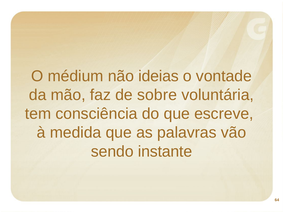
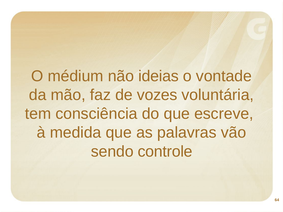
sobre: sobre -> vozes (157, 95)
instante: instante -> controle (165, 152)
